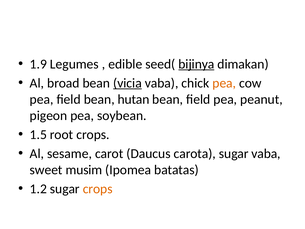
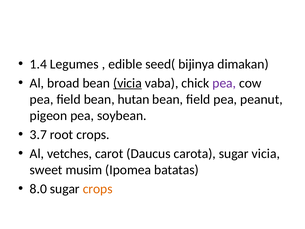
1.9: 1.9 -> 1.4 (38, 64)
bijinya underline: present -> none (196, 64)
pea colour: orange -> purple (224, 83)
1.5: 1.5 -> 3.7 (38, 134)
sesame: sesame -> vetches (70, 153)
sugar vaba: vaba -> vicia (266, 153)
1.2: 1.2 -> 8.0 (38, 189)
